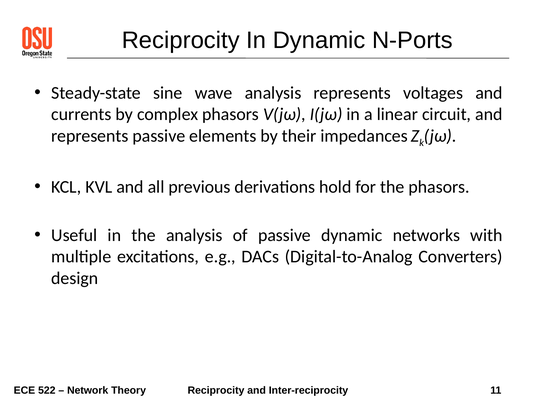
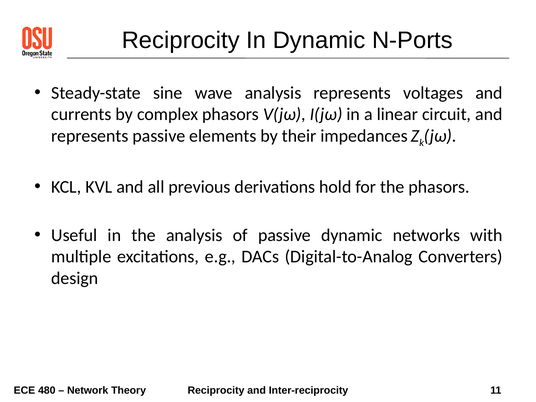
522: 522 -> 480 (47, 390)
